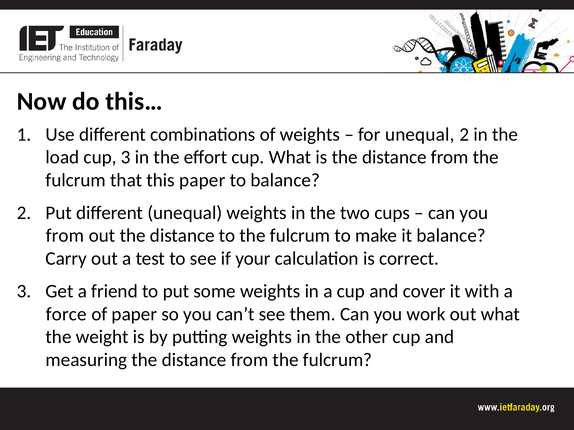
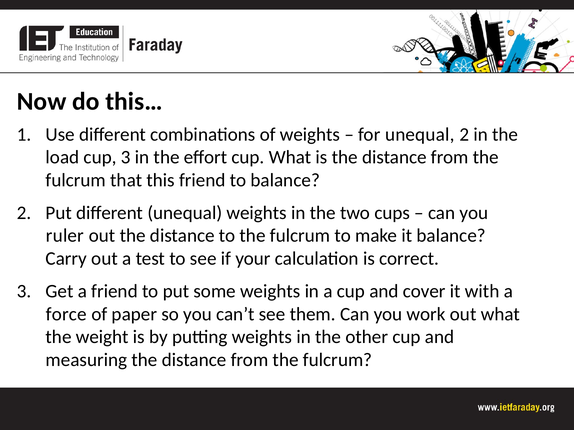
this paper: paper -> friend (202, 180)
from: from -> ruler (65, 236)
